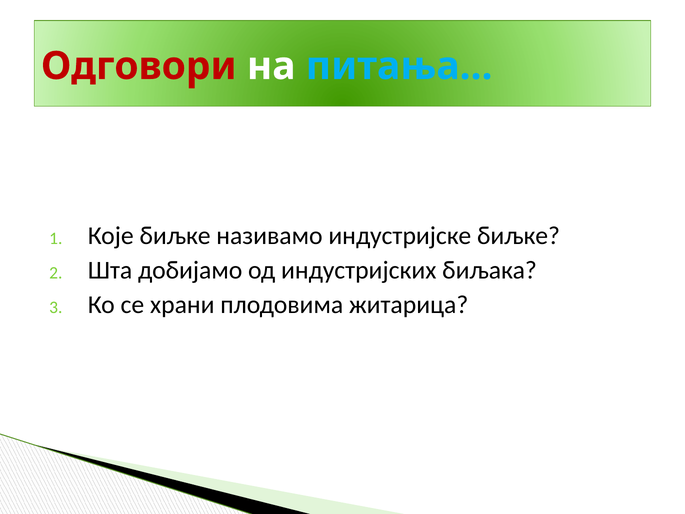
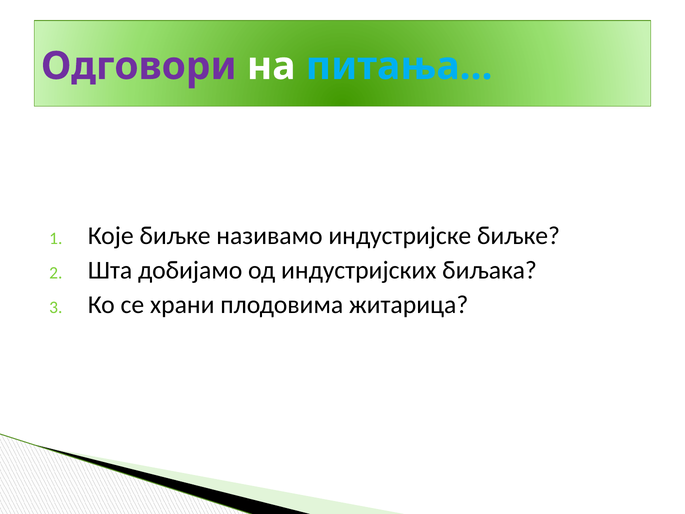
Одговори colour: red -> purple (139, 66)
